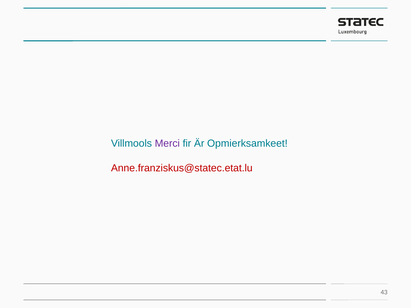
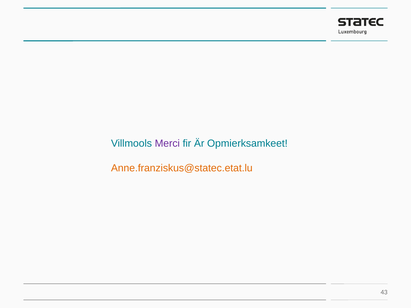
Anne.franziskus@statec.etat.lu colour: red -> orange (182, 168)
